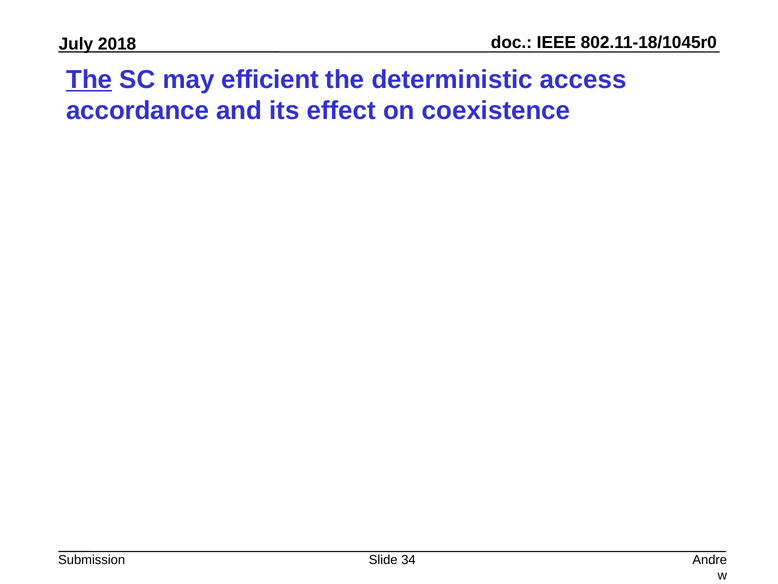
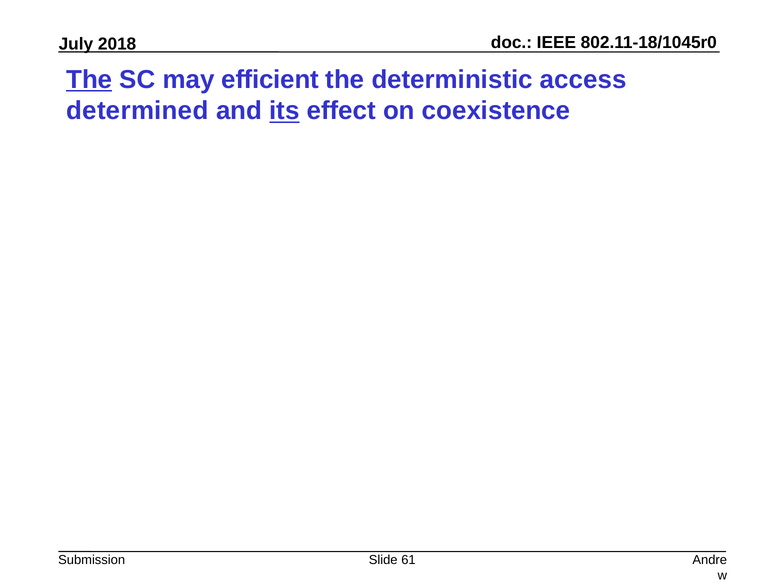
accordance: accordance -> determined (137, 111)
its underline: none -> present (284, 111)
34: 34 -> 61 (408, 560)
